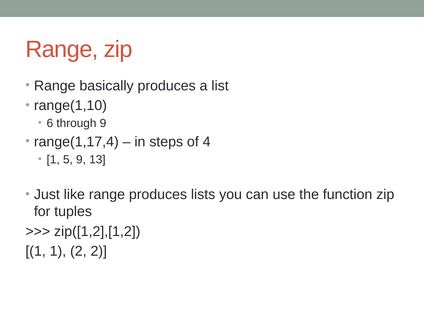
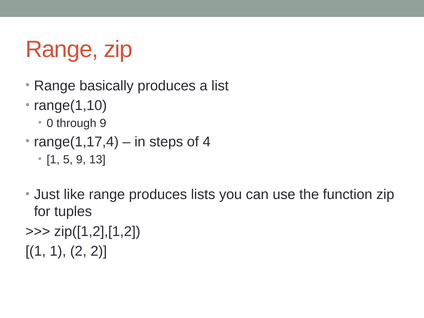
6: 6 -> 0 (50, 123)
